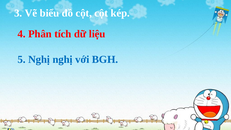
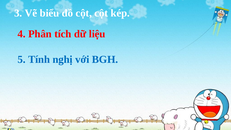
5 Nghị: Nghị -> Tính (39, 59)
